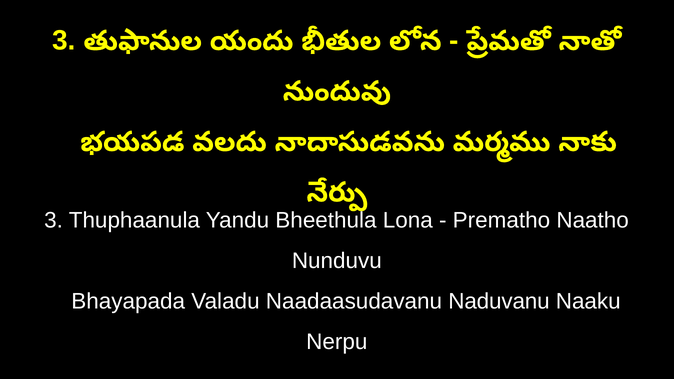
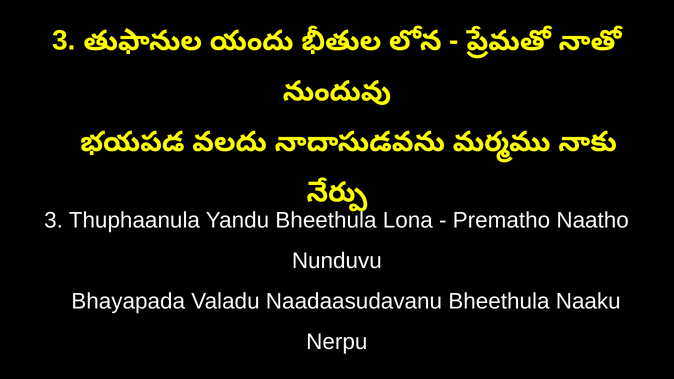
Naadaasudavanu Naduvanu: Naduvanu -> Bheethula (499, 301)
